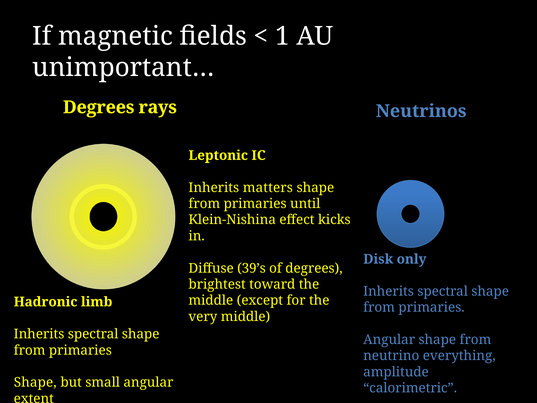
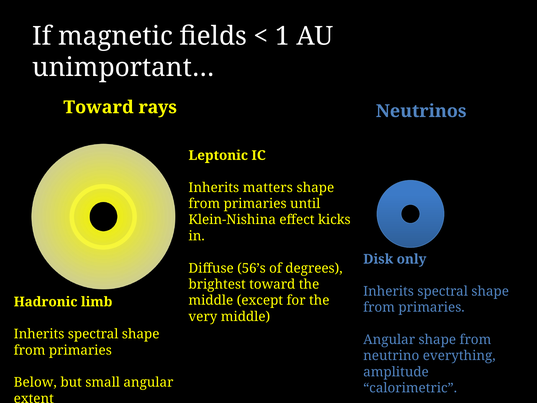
Degrees: Degrees -> Toward (99, 107)
39’s: 39’s -> 56’s (251, 268)
Shape: Shape -> Below (35, 382)
